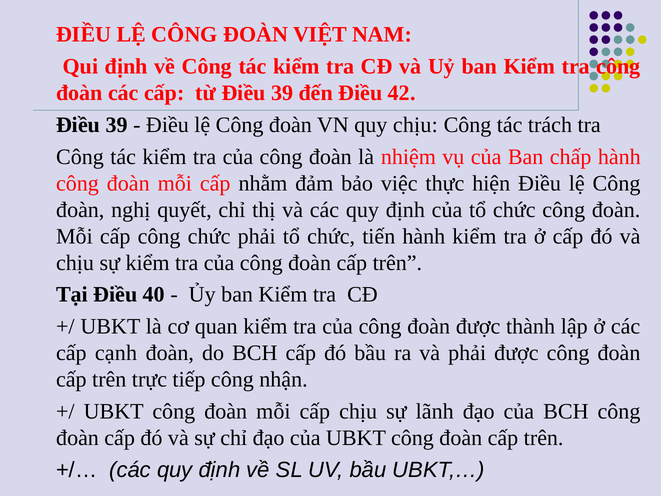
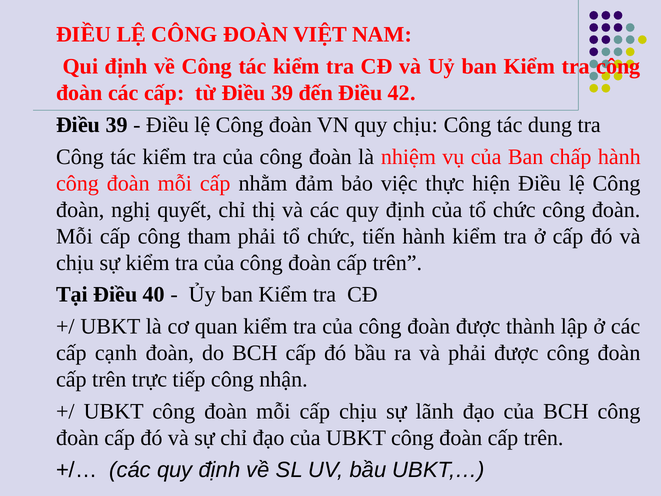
trách: trách -> dung (550, 125)
công chức: chức -> tham (209, 236)
